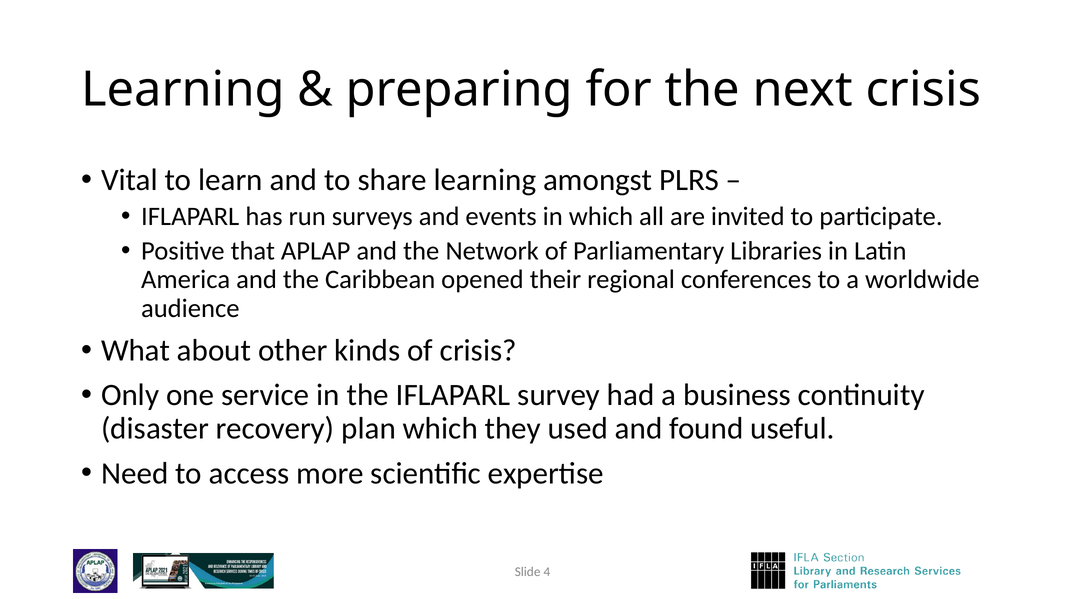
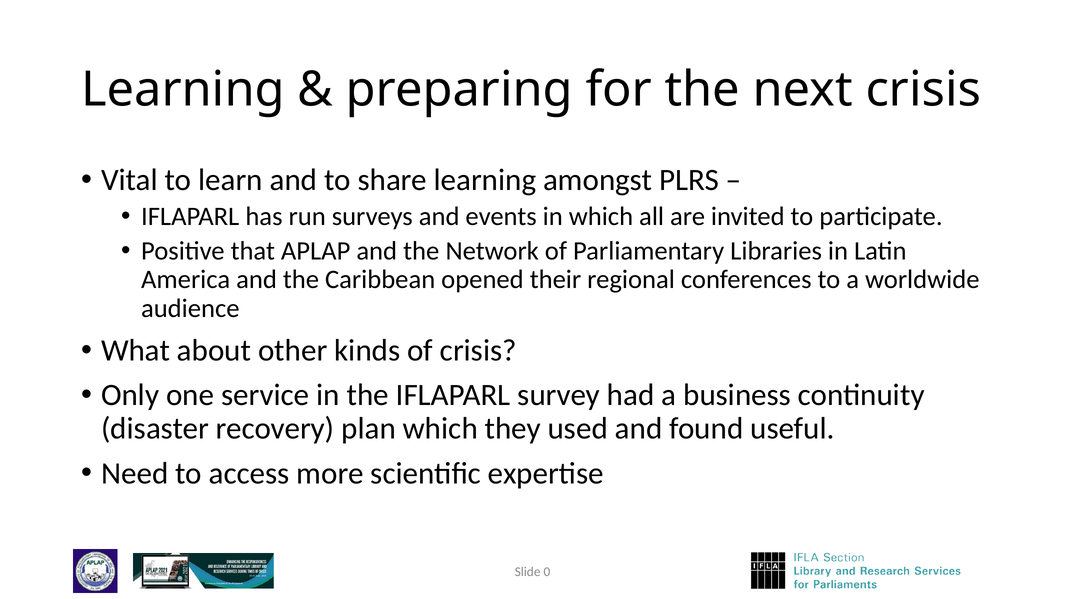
4: 4 -> 0 (547, 572)
